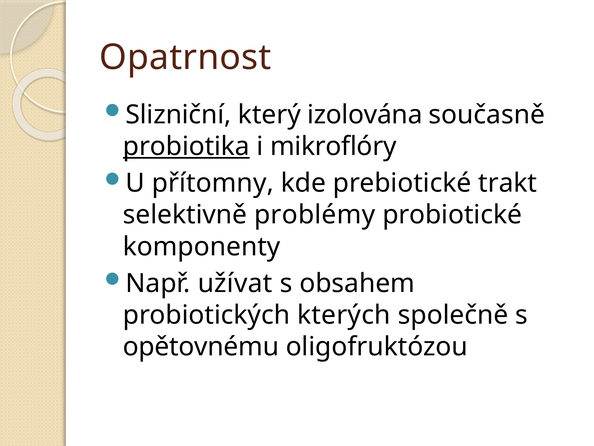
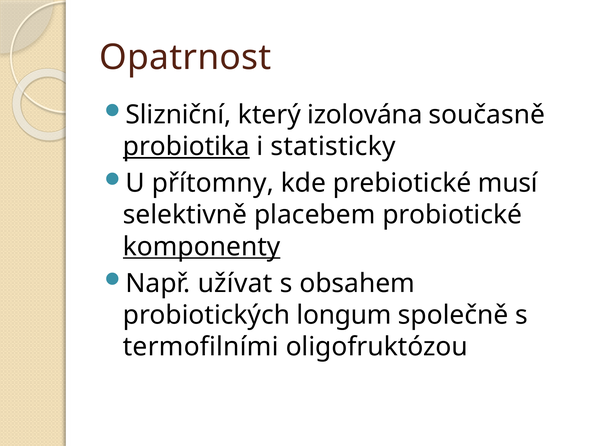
mikroflóry: mikroflóry -> statisticky (333, 146)
trakt: trakt -> musí (508, 183)
problémy: problémy -> placebem (315, 215)
komponenty underline: none -> present (202, 246)
kterých: kterých -> longum (344, 315)
opětovnému: opětovnému -> termofilními (201, 346)
